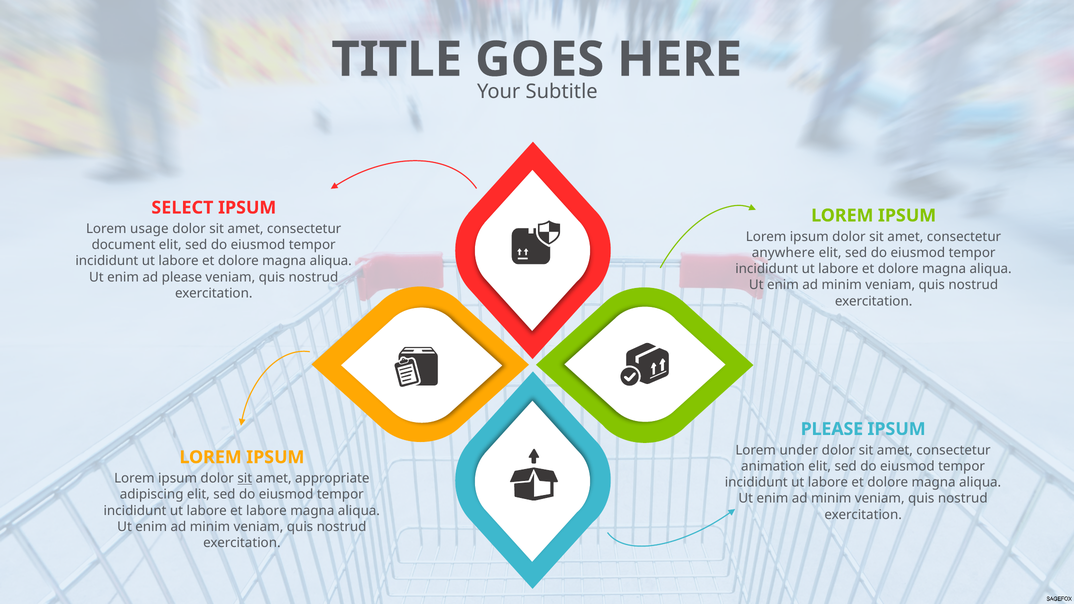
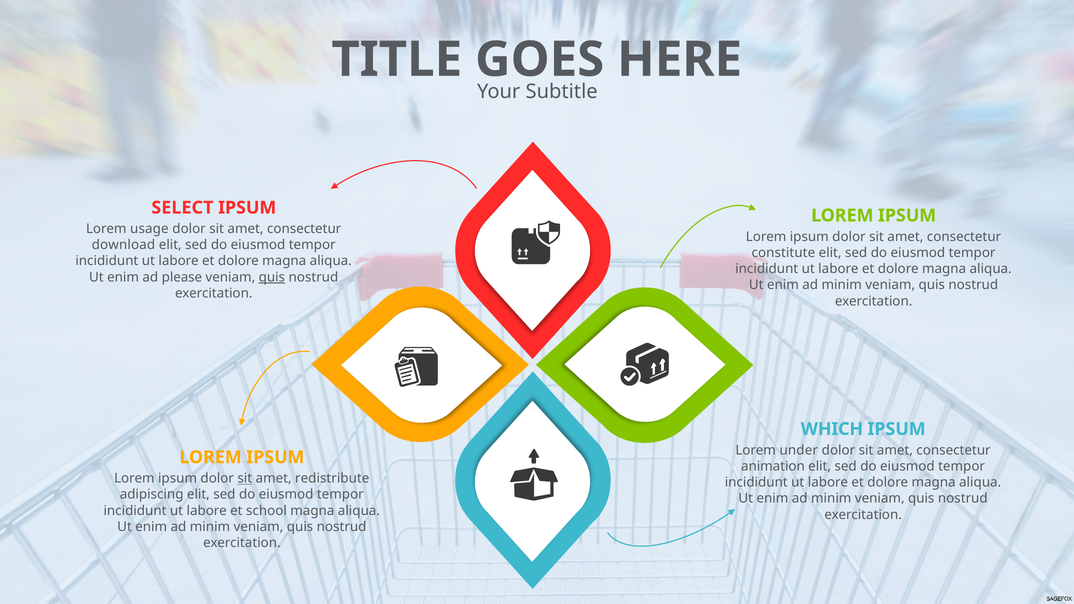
document: document -> download (123, 245)
anywhere: anywhere -> constitute (783, 253)
quis underline: none -> present (272, 277)
PLEASE: PLEASE -> WHICH (832, 429)
appropriate: appropriate -> redistribute (332, 478)
et labore: labore -> school (266, 511)
